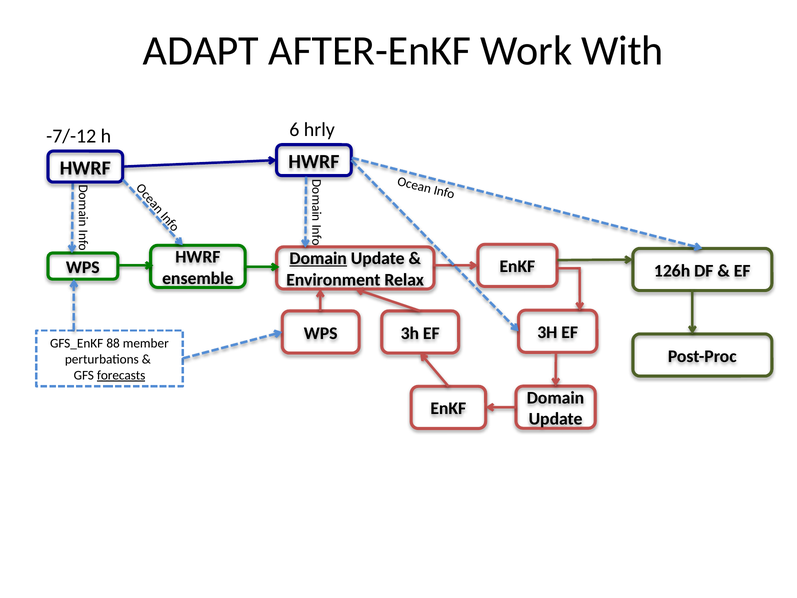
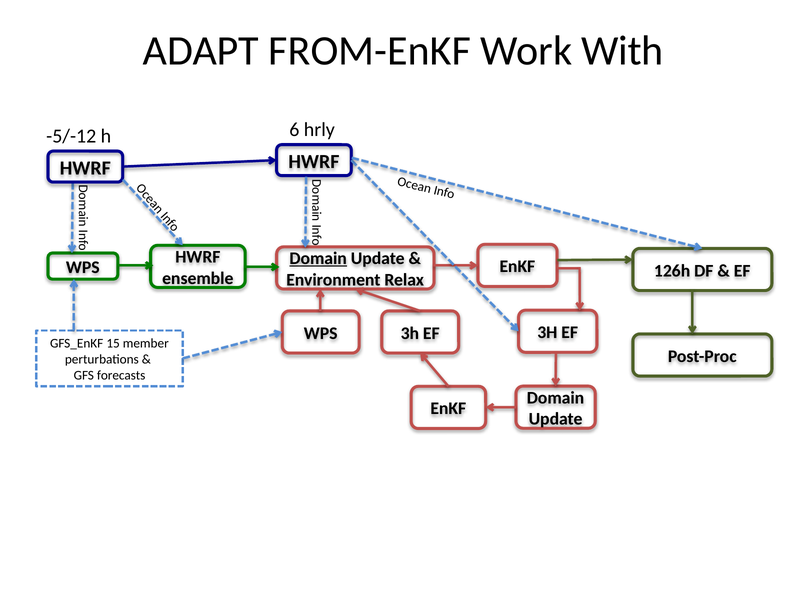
AFTER-EnKF: AFTER-EnKF -> FROM-EnKF (370, 51)
-7/-12: -7/-12 -> -5/-12 (71, 136)
88: 88 -> 15 (113, 343)
forecasts underline: present -> none (121, 375)
